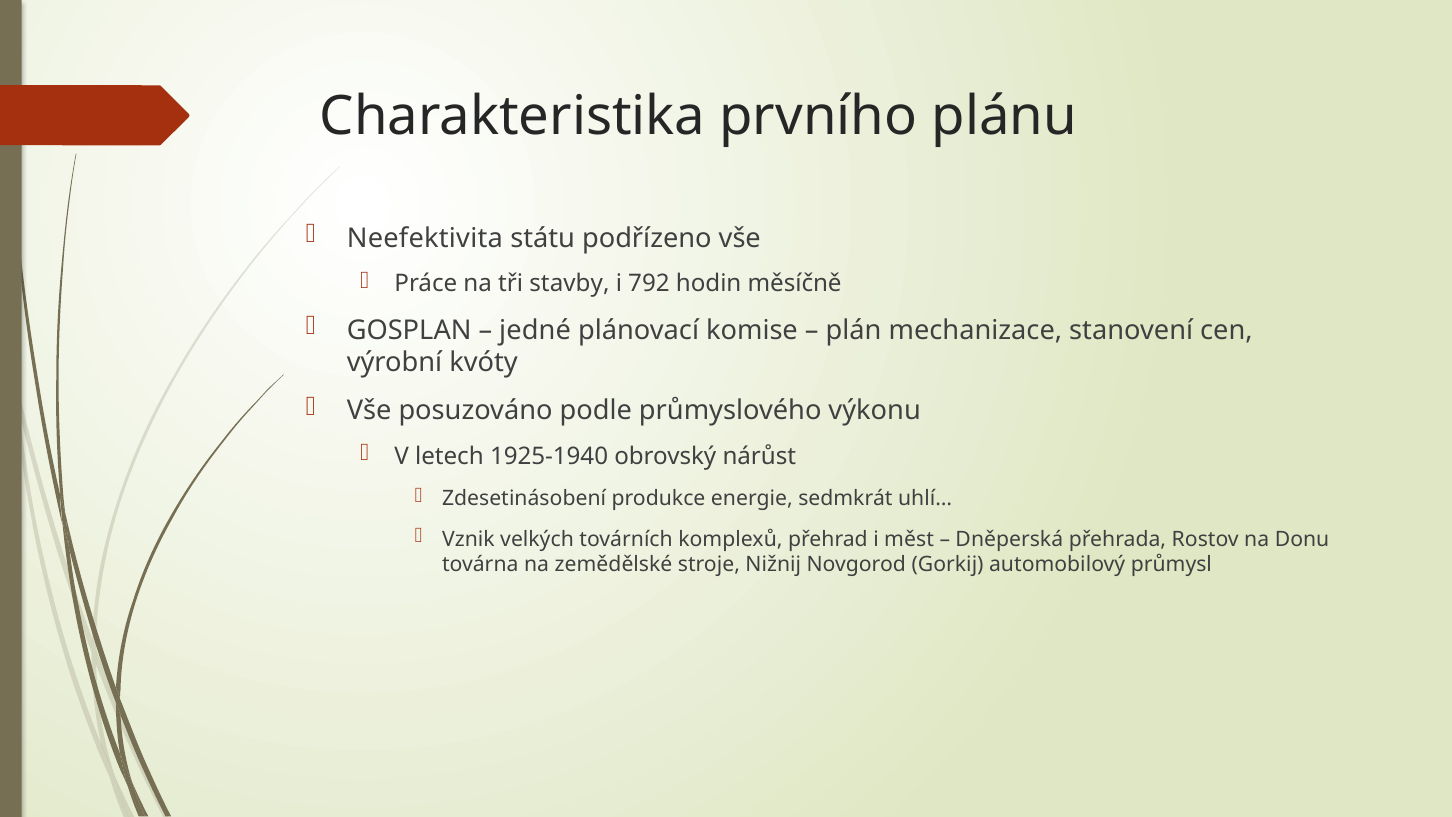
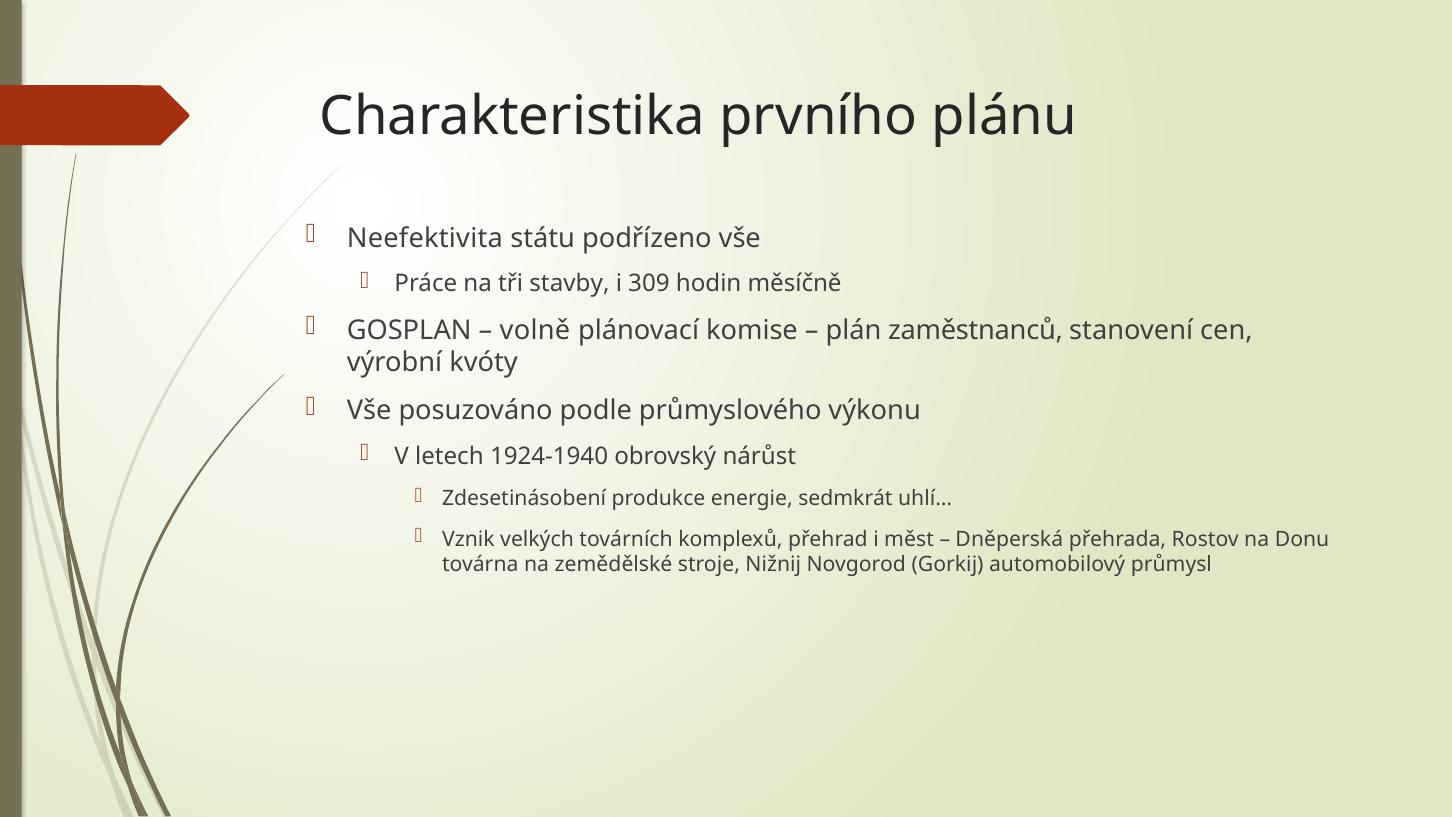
792: 792 -> 309 (649, 284)
jedné: jedné -> volně (535, 330)
mechanizace: mechanizace -> zaměstnanců (975, 330)
1925-1940: 1925-1940 -> 1924-1940 (549, 456)
